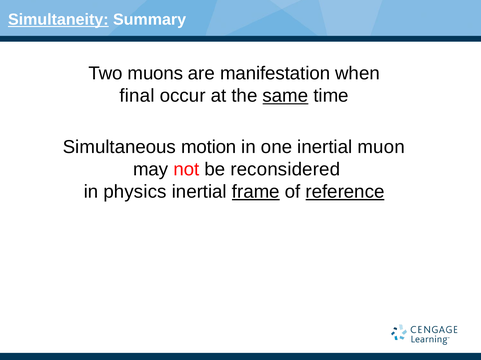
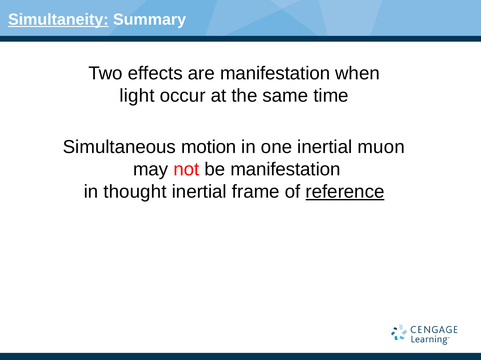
muons: muons -> effects (155, 73)
final: final -> light (137, 96)
same underline: present -> none (285, 96)
be reconsidered: reconsidered -> manifestation (285, 170)
physics: physics -> thought (135, 192)
frame underline: present -> none (256, 192)
